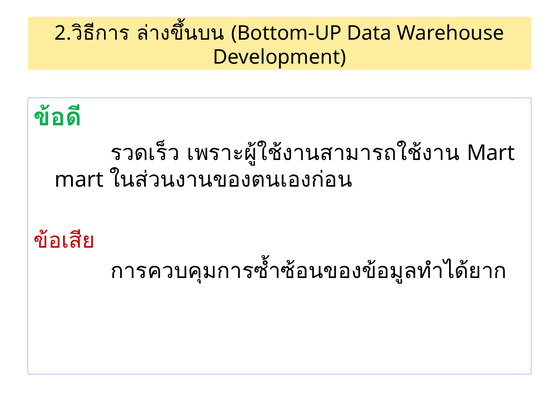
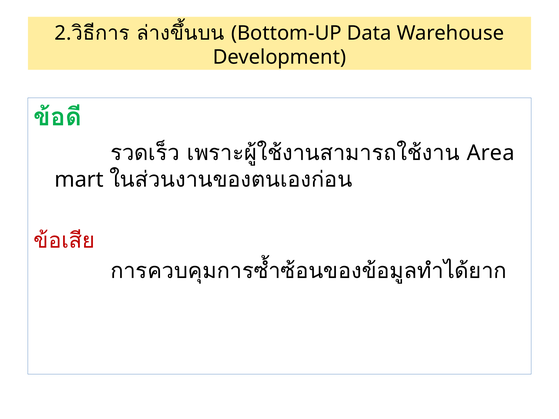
Mart: Mart -> Area (491, 153)
